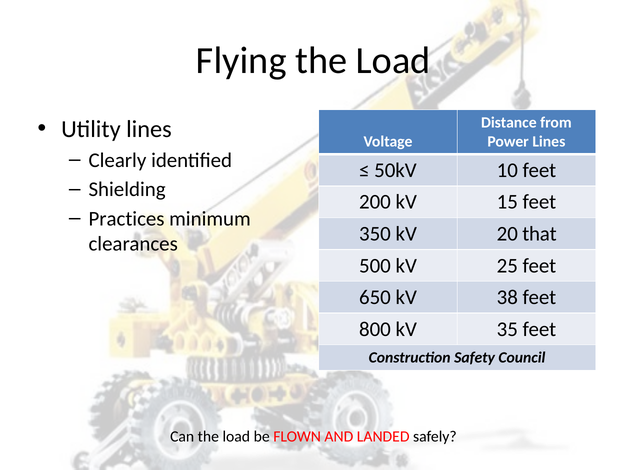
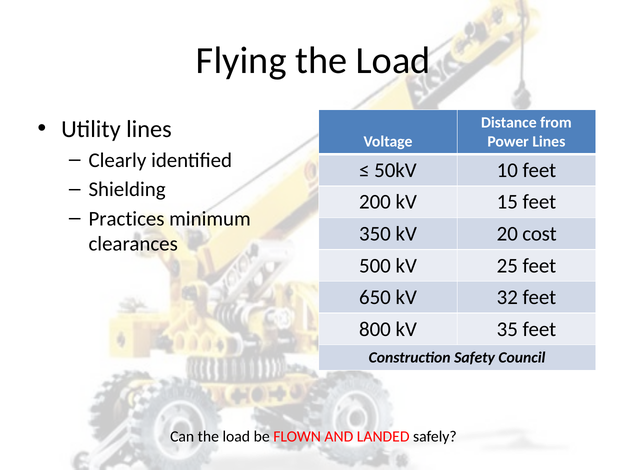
that: that -> cost (539, 234)
38: 38 -> 32 (507, 298)
